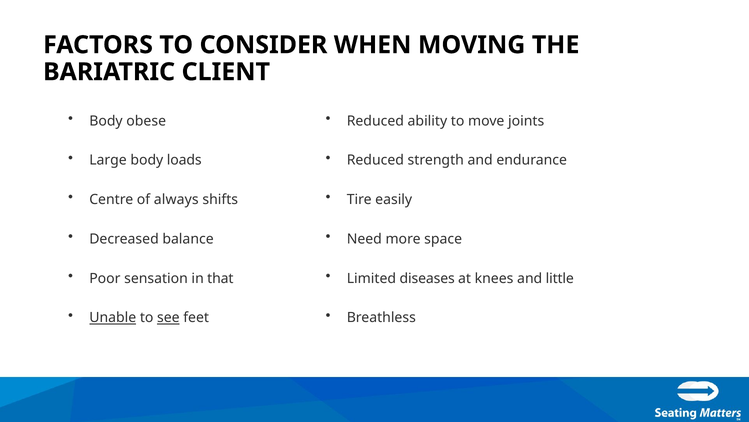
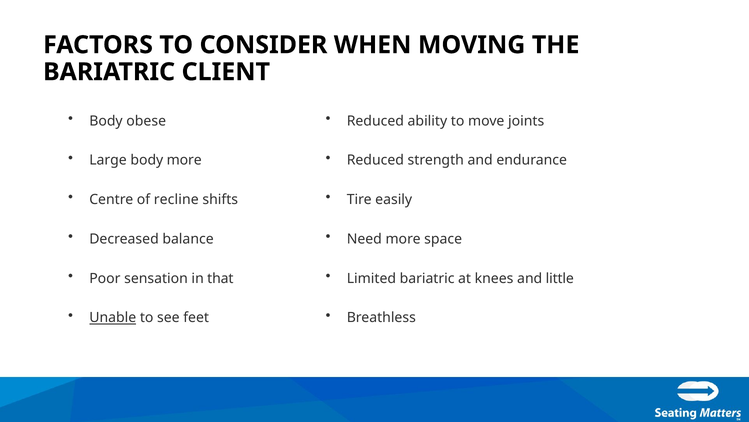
body loads: loads -> more (184, 160)
always: always -> recline (176, 199)
Limited diseases: diseases -> bariatric (427, 278)
see underline: present -> none (168, 317)
